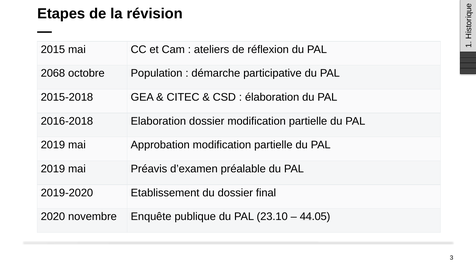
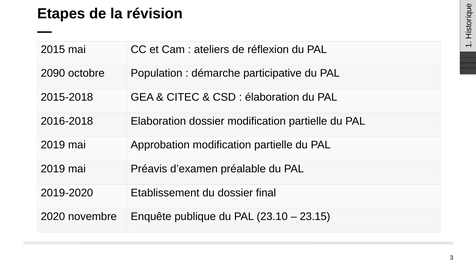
2068: 2068 -> 2090 (53, 73)
44.05: 44.05 -> 23.15 (315, 216)
